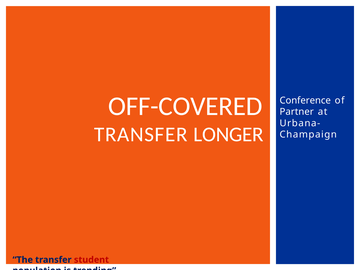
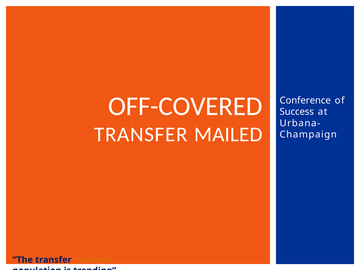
Partner: Partner -> Success (297, 112)
LONGER: LONGER -> MAILED (228, 134)
student colour: red -> orange (91, 260)
